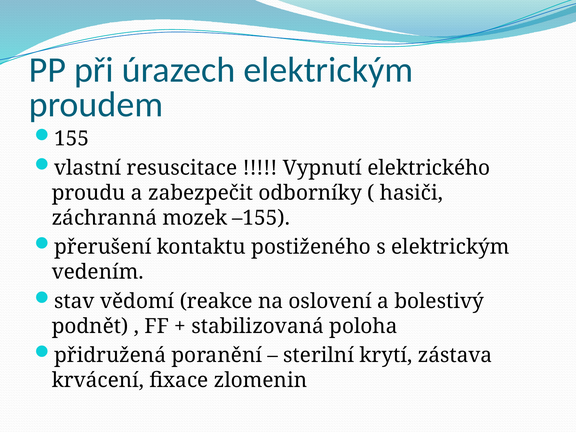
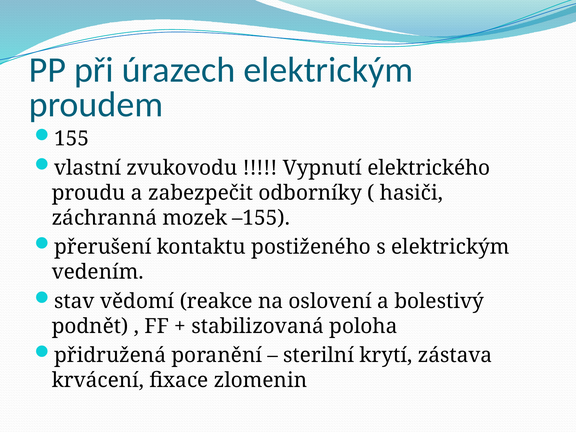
resuscitace: resuscitace -> zvukovodu (182, 168)
